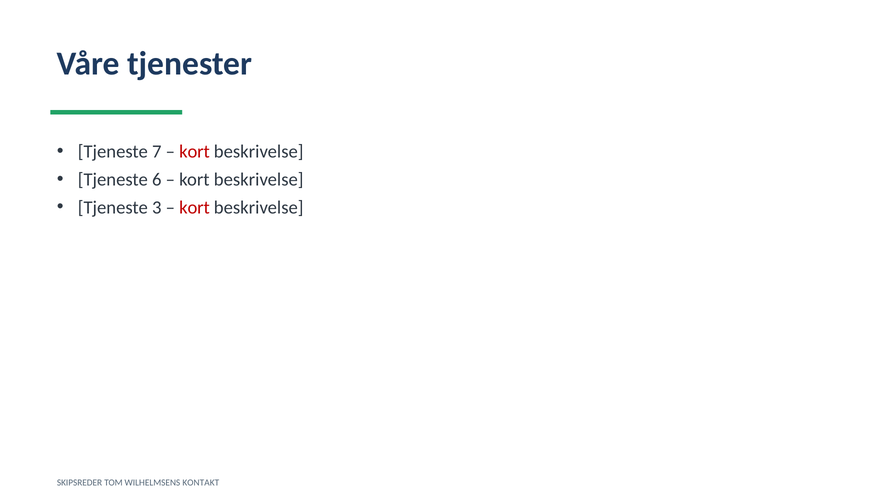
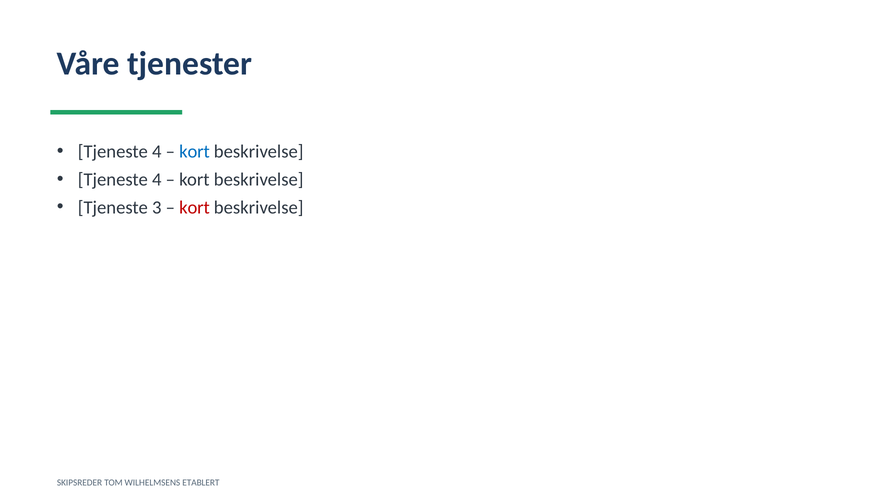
7: 7 -> 4 (157, 151)
kort colour: red -> blue (194, 151)
6: 6 -> 4 (157, 179)
KONTAKT: KONTAKT -> ETABLERT (201, 483)
